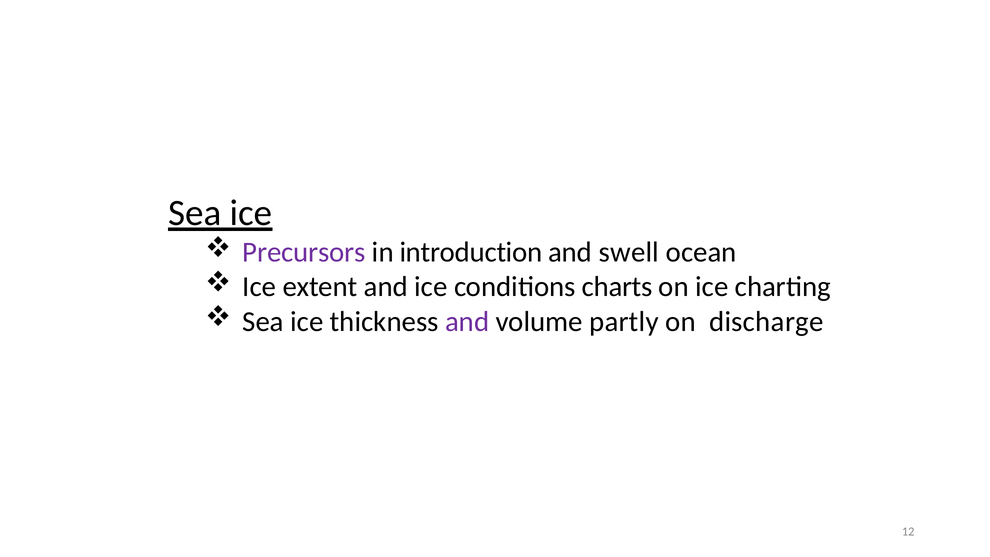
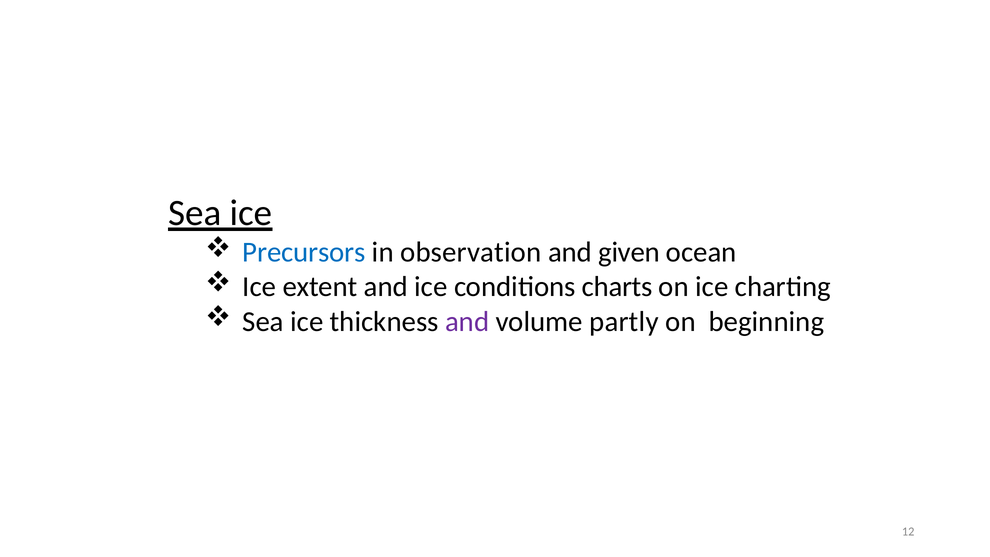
Precursors colour: purple -> blue (304, 252)
introduction: introduction -> observation (471, 252)
swell: swell -> given (629, 252)
discharge: discharge -> beginning (766, 322)
